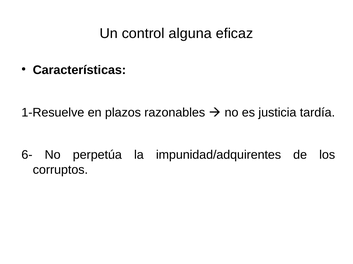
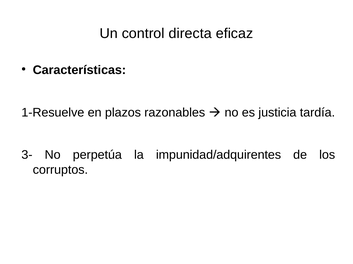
alguna: alguna -> directa (190, 34)
6-: 6- -> 3- (27, 155)
